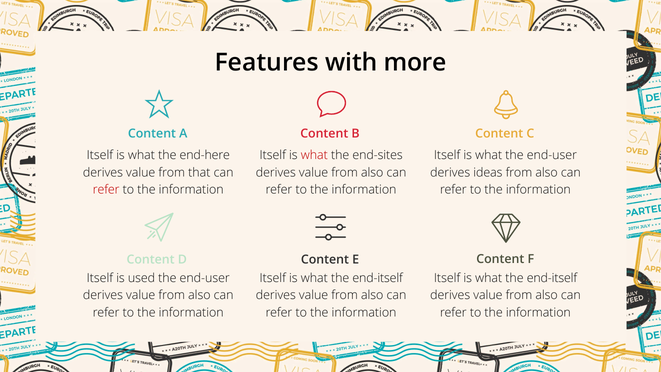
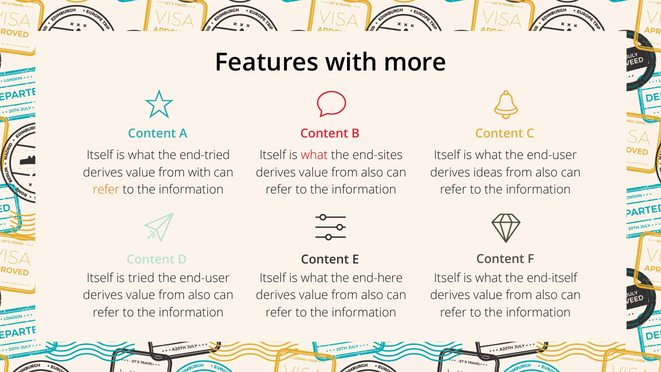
end-here: end-here -> end-tried (205, 155)
from that: that -> with (199, 172)
refer colour: red -> orange (106, 190)
used: used -> tried (141, 278)
end-itself: end-itself -> end-here (378, 278)
